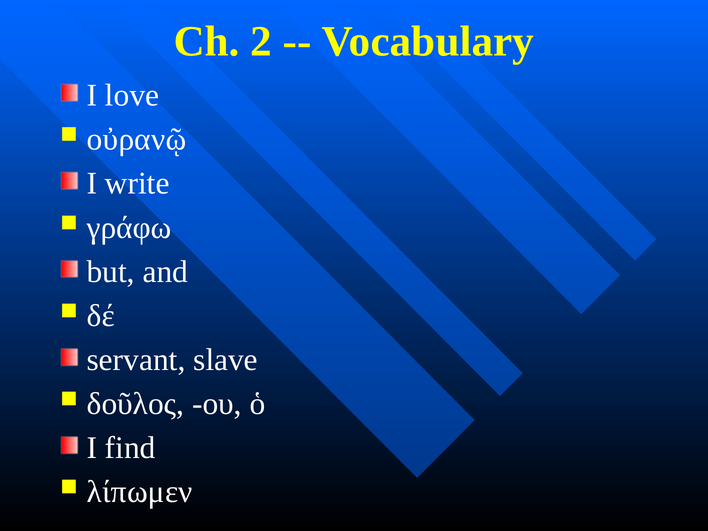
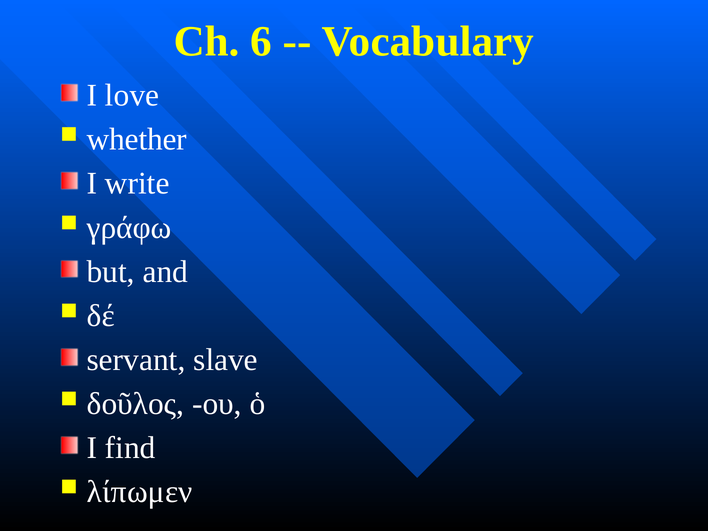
2: 2 -> 6 (261, 41)
οὐρανῷ: οὐρανῷ -> whether (137, 139)
